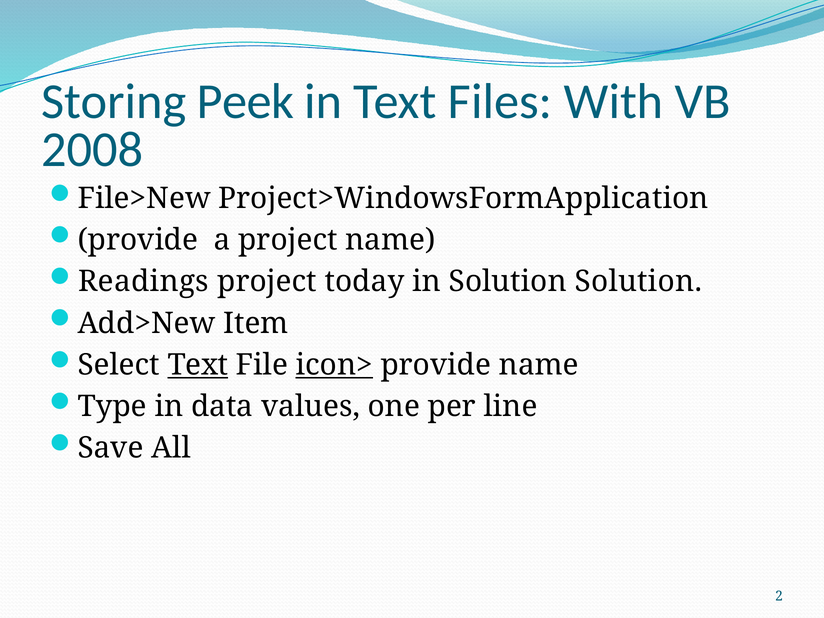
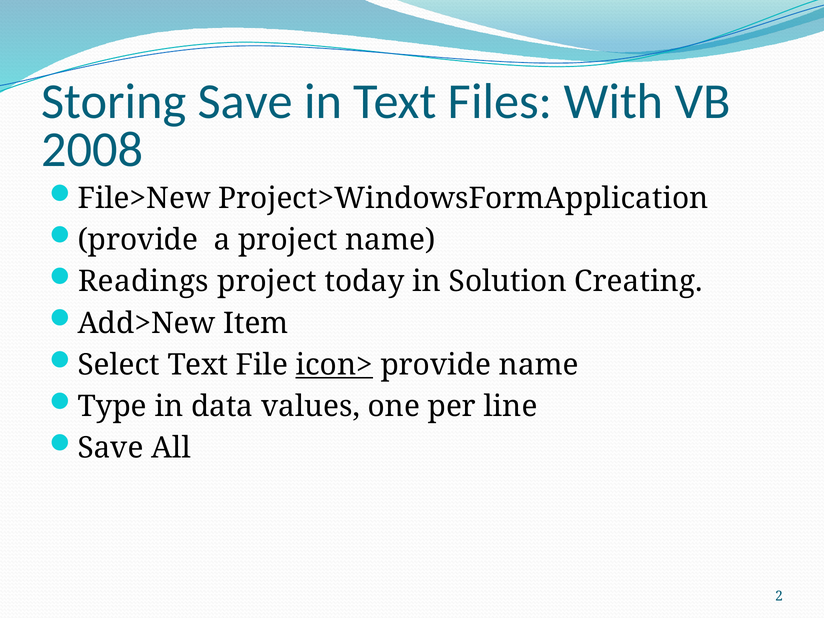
Storing Peek: Peek -> Save (245, 101)
Solution Solution: Solution -> Creating (638, 282)
Text underline: present -> none (198, 365)
